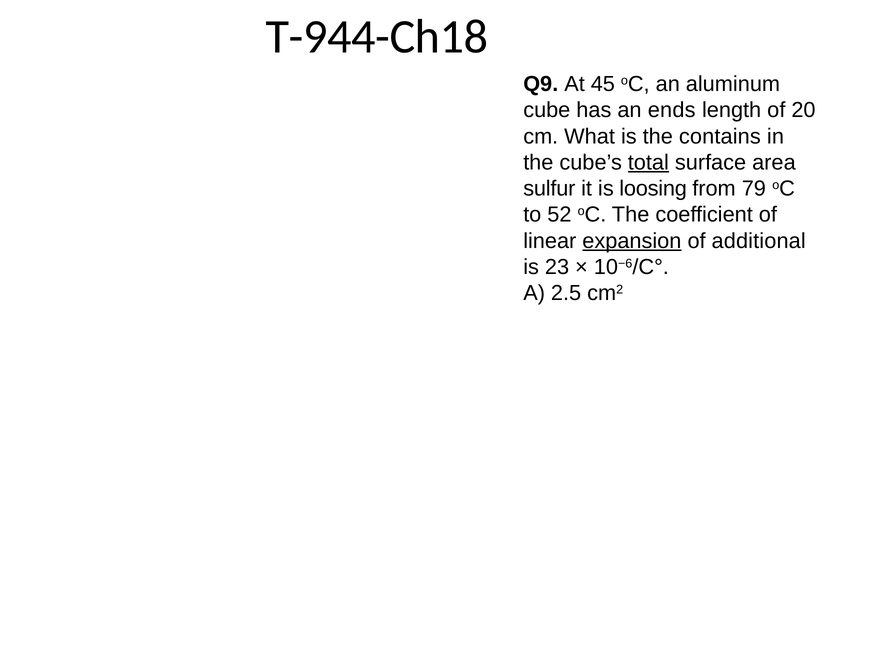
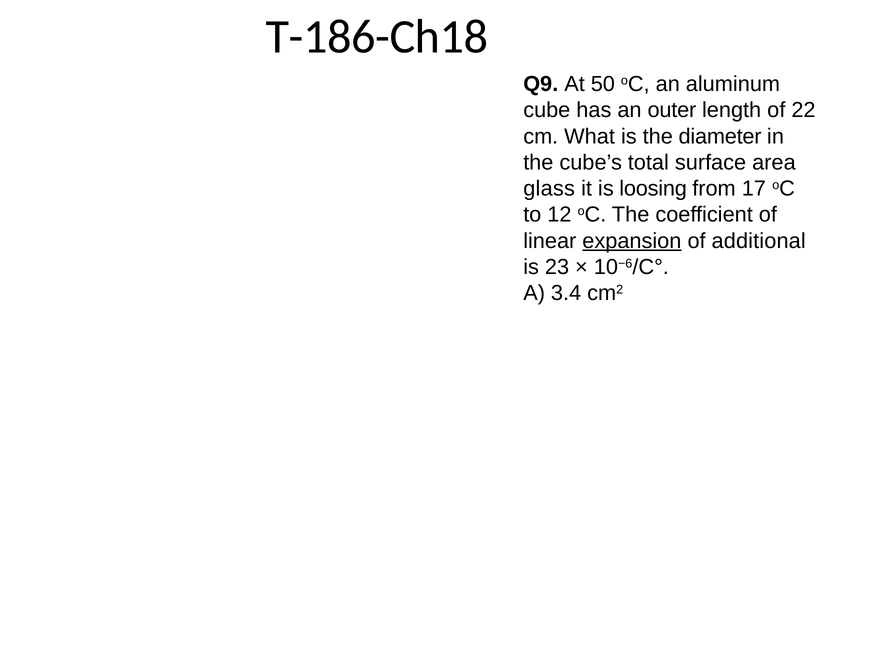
T-944-Ch18: T-944-Ch18 -> T-186-Ch18 (377, 37)
45: 45 -> 50 (603, 84)
ends: ends -> outer (672, 110)
20: 20 -> 22 (803, 110)
contains: contains -> diameter (720, 136)
total underline: present -> none (648, 162)
sulfur: sulfur -> glass (549, 188)
79: 79 -> 17 (754, 188)
52: 52 -> 12 (559, 215)
2.5: 2.5 -> 3.4 (566, 293)
